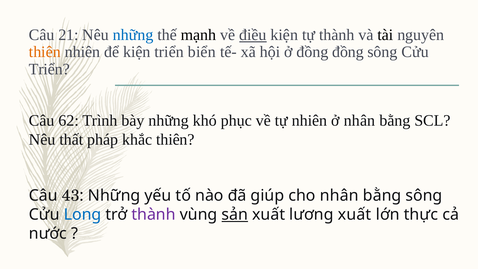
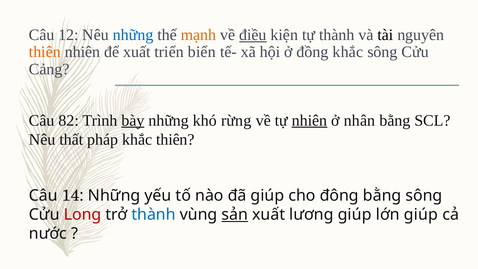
21: 21 -> 12 (68, 35)
mạnh colour: black -> orange (198, 35)
để kiện: kiện -> xuất (137, 52)
đồng đồng: đồng -> khắc (348, 52)
Triển: Triển -> Cảng (49, 69)
62: 62 -> 82 (69, 120)
bày underline: none -> present (133, 120)
phục: phục -> rừng (236, 120)
nhiên underline: none -> present (310, 120)
43: 43 -> 14 (71, 195)
cho nhân: nhân -> đông (339, 195)
Long colour: blue -> red (83, 214)
thành colour: purple -> blue (154, 214)
lương xuất: xuất -> giúp (355, 214)
lớn thực: thực -> giúp (421, 214)
